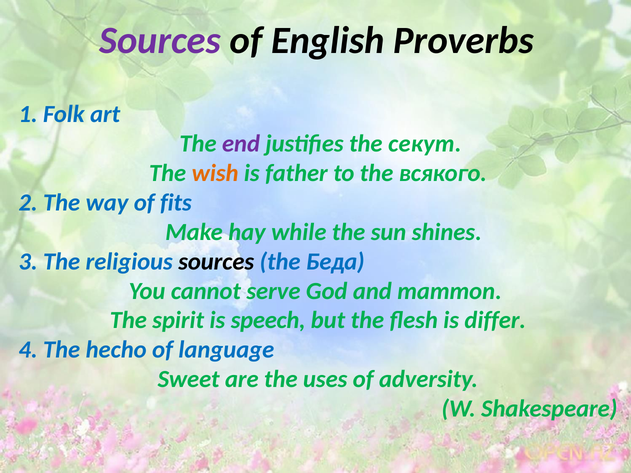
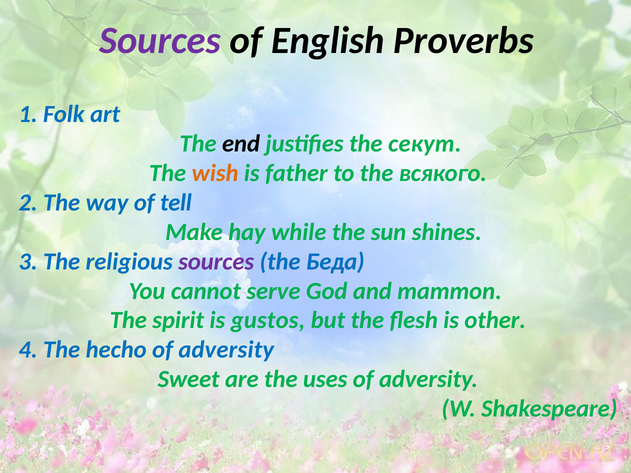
end colour: purple -> black (241, 144)
fits: fits -> tell (176, 203)
sources colour: black -> purple (216, 262)
speech: speech -> gustos (268, 321)
differ: differ -> other (495, 321)
language: language -> adversity (226, 350)
